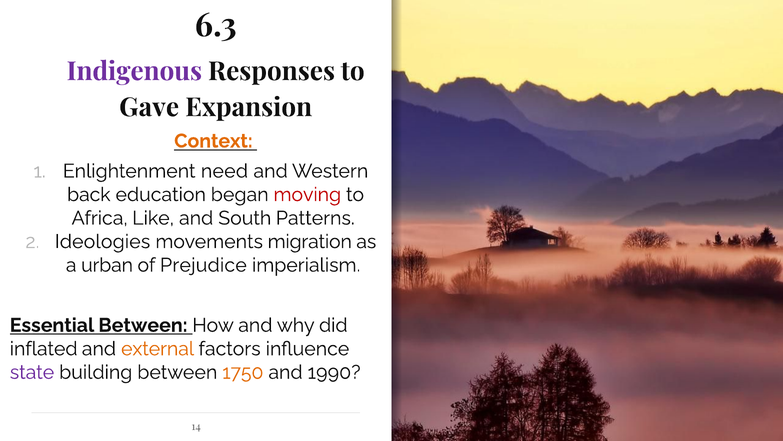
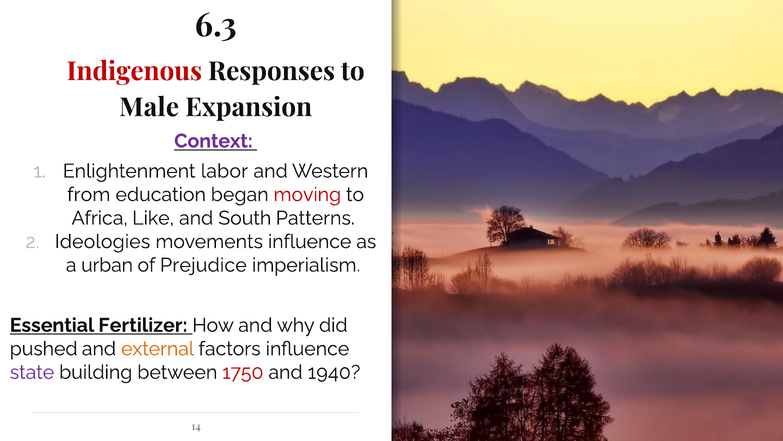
Indigenous colour: purple -> red (134, 71)
Gave: Gave -> Male (149, 107)
Context colour: orange -> purple (213, 141)
need: need -> labor (224, 171)
back: back -> from (89, 194)
movements migration: migration -> influence (310, 241)
Essential Between: Between -> Fertilizer (143, 325)
inflated: inflated -> pushed (44, 348)
1750 colour: orange -> red (243, 372)
1990: 1990 -> 1940 (334, 372)
